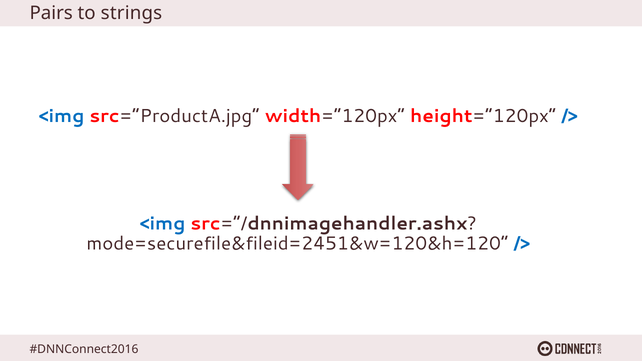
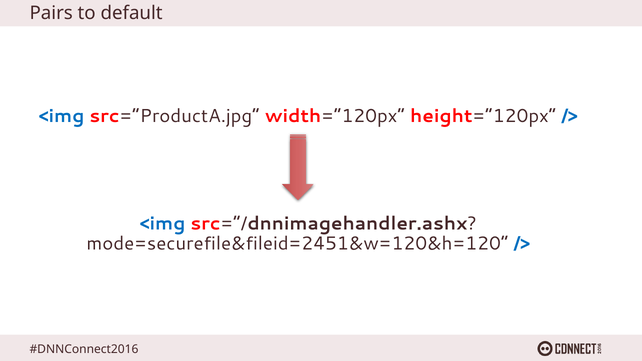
strings: strings -> default (132, 13)
